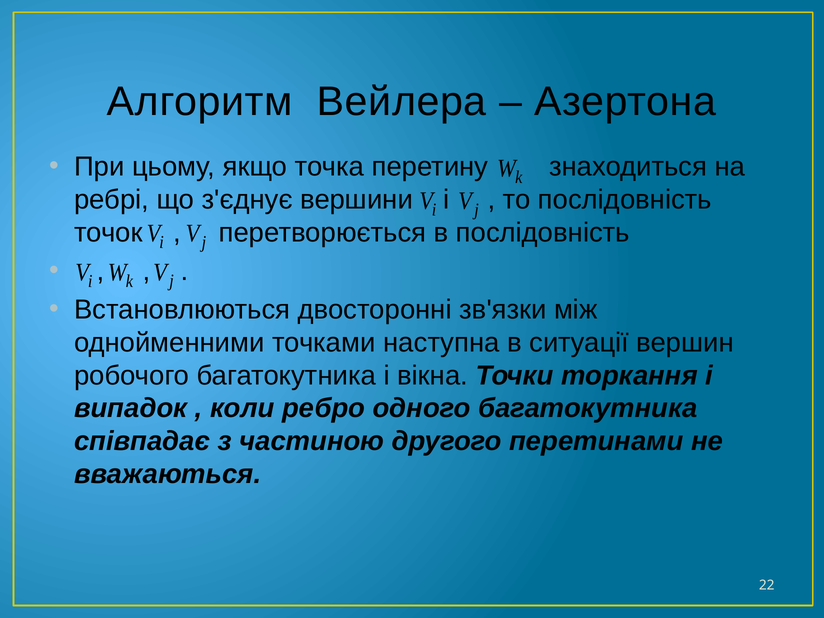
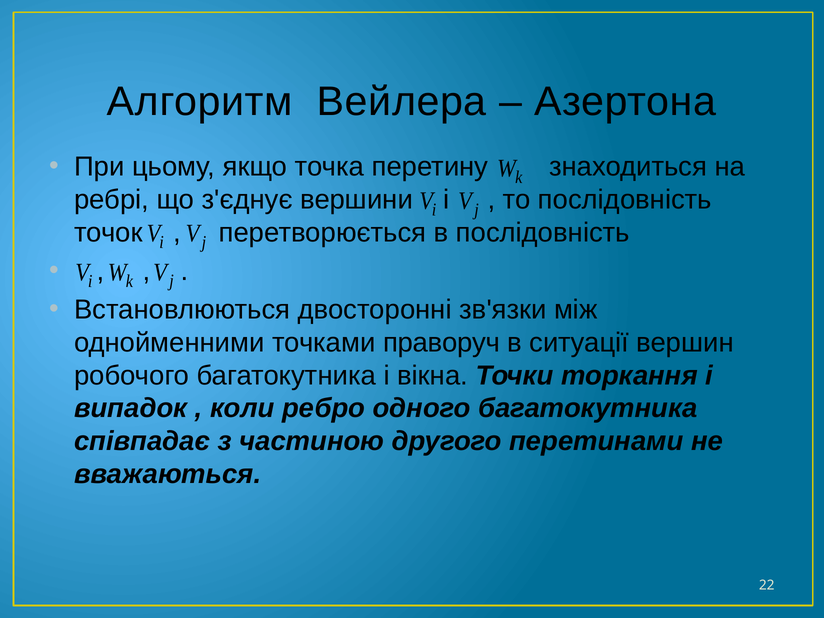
наступна: наступна -> праворуч (441, 342)
